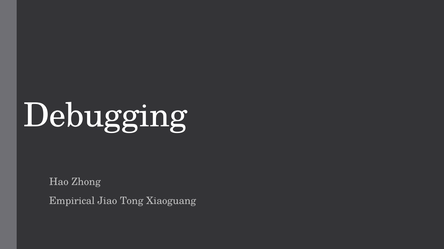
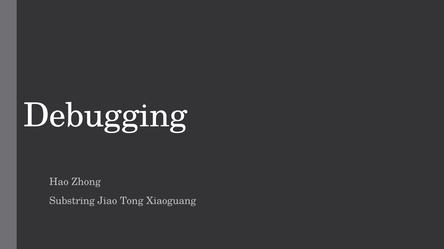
Empirical: Empirical -> Substring (72, 201)
